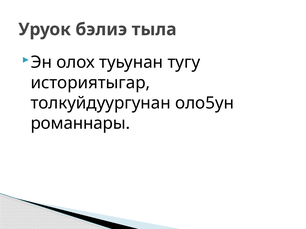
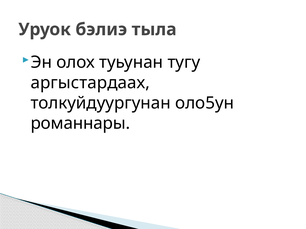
историятыгар: историятыгар -> аргыстардаах (90, 83)
